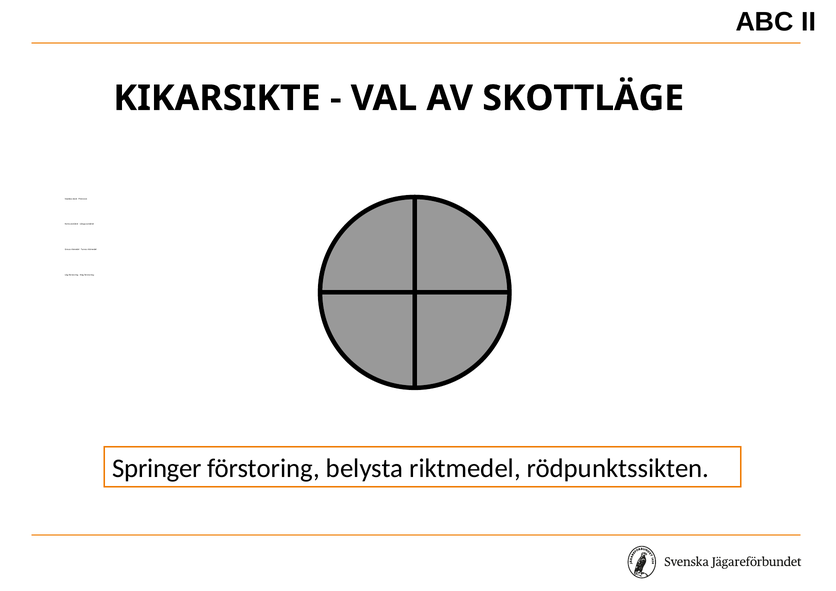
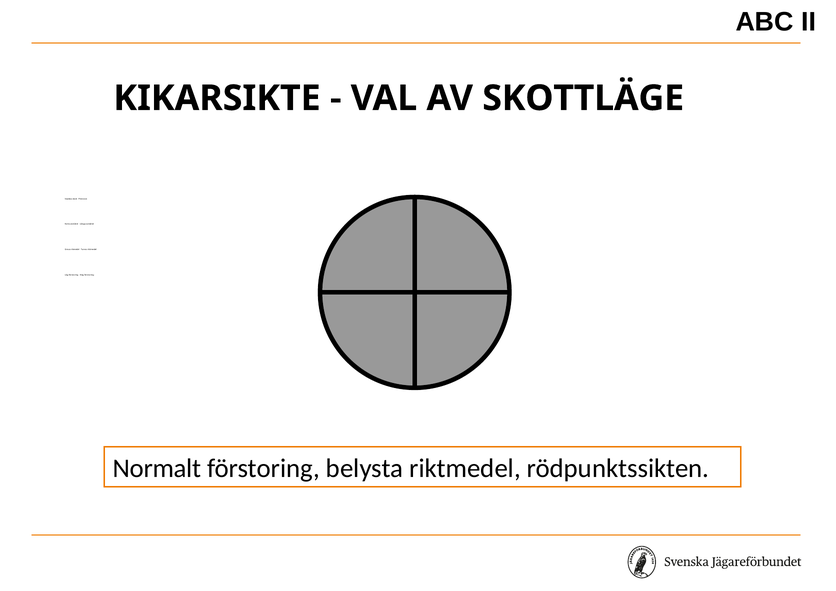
Springer: Springer -> Normalt (157, 469)
